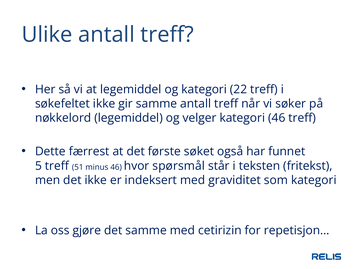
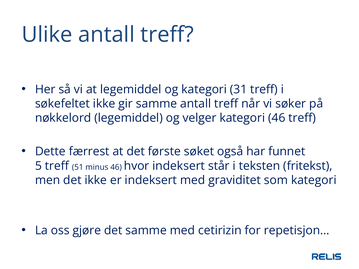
22: 22 -> 31 (239, 89)
hvor spørsmål: spørsmål -> indeksert (179, 166)
